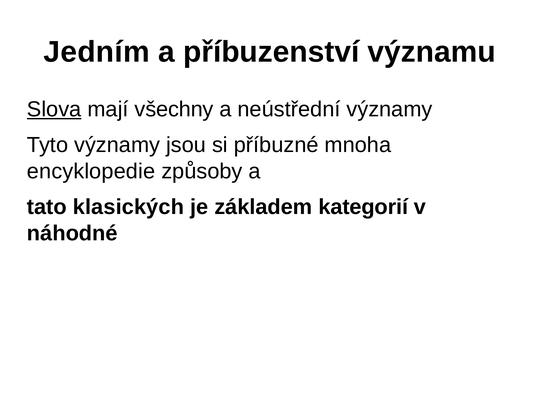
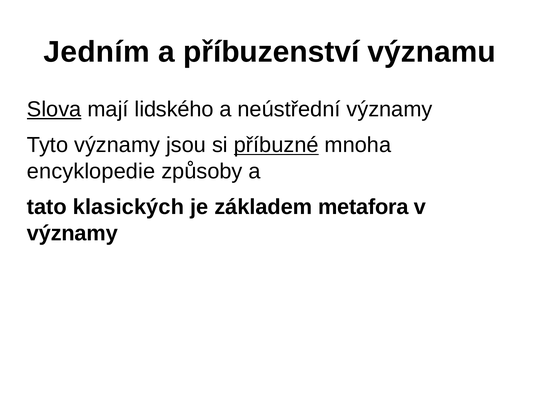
všechny: všechny -> lidského (174, 109)
příbuzné underline: none -> present (276, 145)
kategorií: kategorií -> metafora (363, 207)
náhodné: náhodné -> významy (72, 233)
